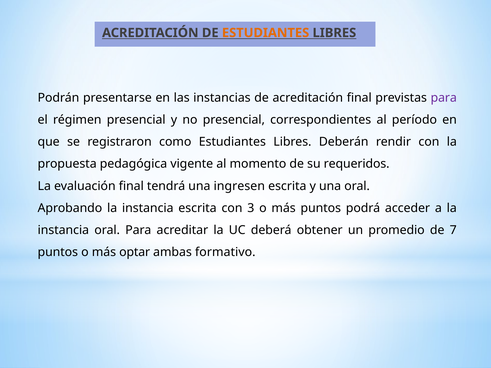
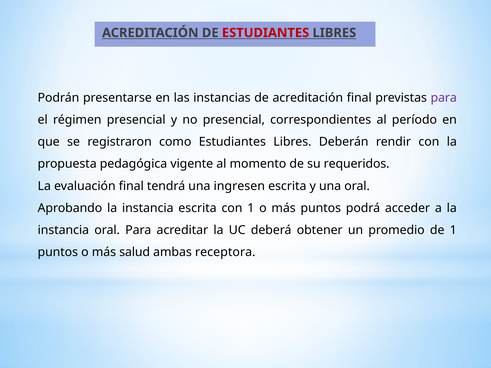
ESTUDIANTES colour: orange -> red (266, 33)
con 3: 3 -> 1 (251, 208)
de 7: 7 -> 1 (453, 230)
optar: optar -> salud (135, 252)
formativo: formativo -> receptora (225, 252)
